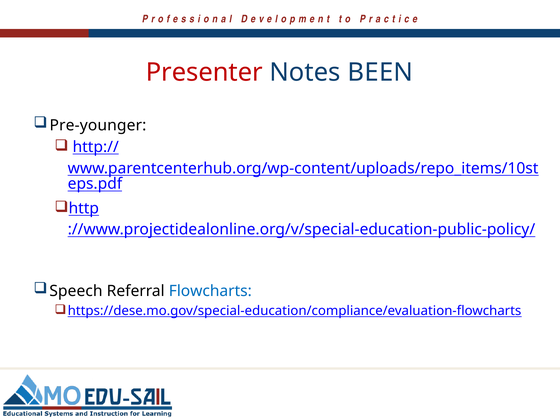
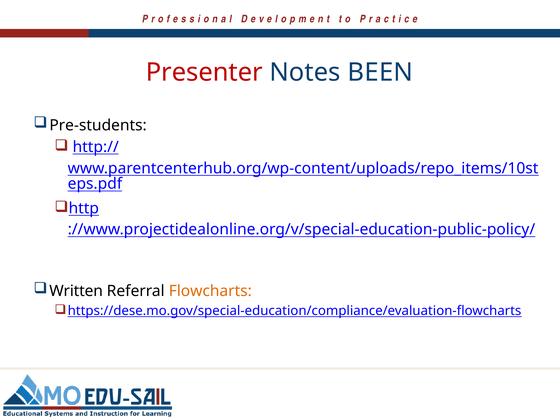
Pre-younger: Pre-younger -> Pre-students (98, 125)
Speech: Speech -> Written (76, 291)
Flowcharts colour: blue -> orange (210, 291)
